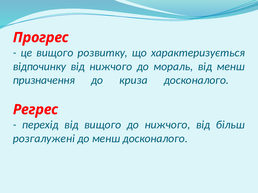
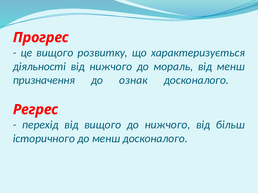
відпочинку: відпочинку -> діяльності (39, 67)
криза: криза -> ознак (133, 80)
розгалужені: розгалужені -> історичного (44, 139)
